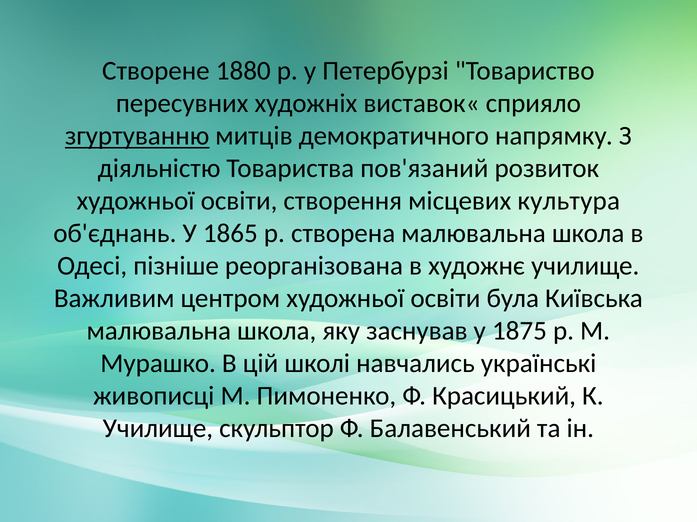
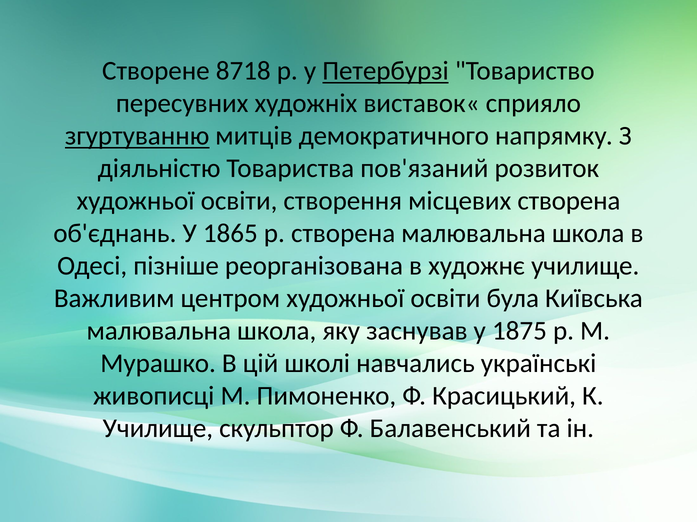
1880: 1880 -> 8718 (243, 71)
Петербурзі underline: none -> present (386, 71)
місцевих культура: культура -> створена (569, 201)
